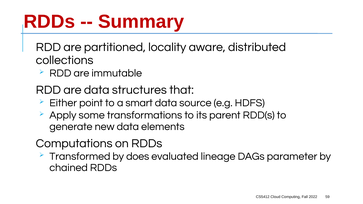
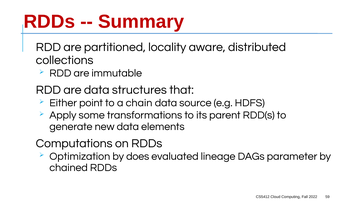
smart: smart -> chain (139, 103)
Transformed: Transformed -> Optimization (80, 156)
